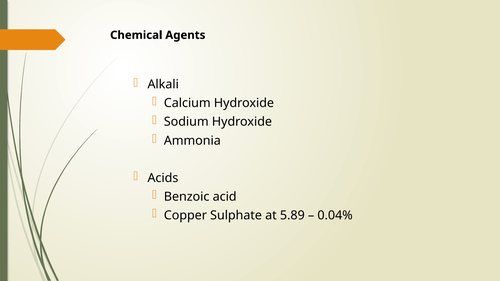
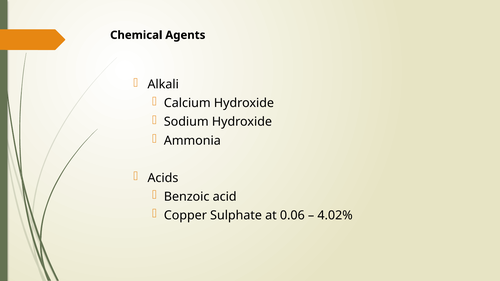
5.89: 5.89 -> 0.06 (292, 215)
0.04%: 0.04% -> 4.02% (335, 215)
